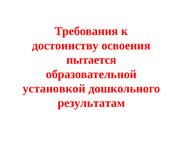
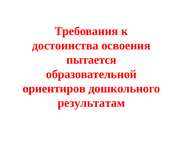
достоинству: достоинству -> достоинства (65, 45)
установкой: установкой -> ориентиров (54, 88)
